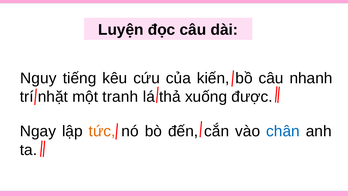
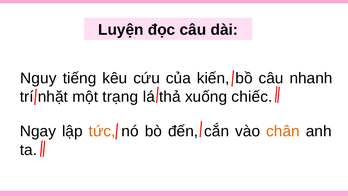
tranh: tranh -> trạng (120, 97)
được: được -> chiếc (252, 97)
chân colour: blue -> orange (283, 131)
